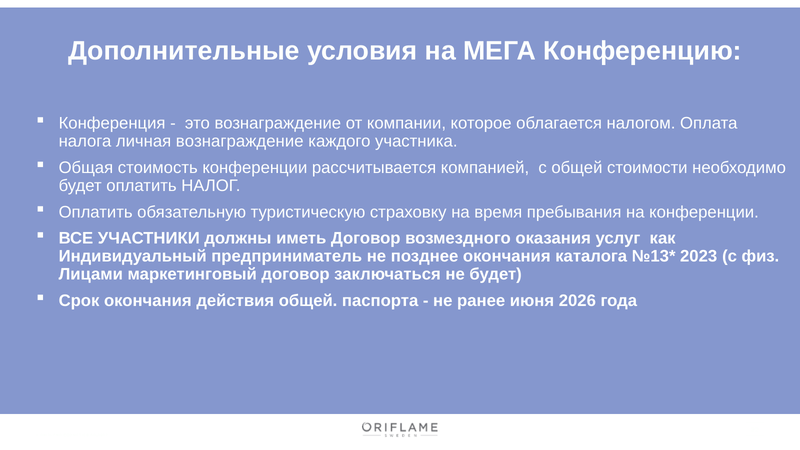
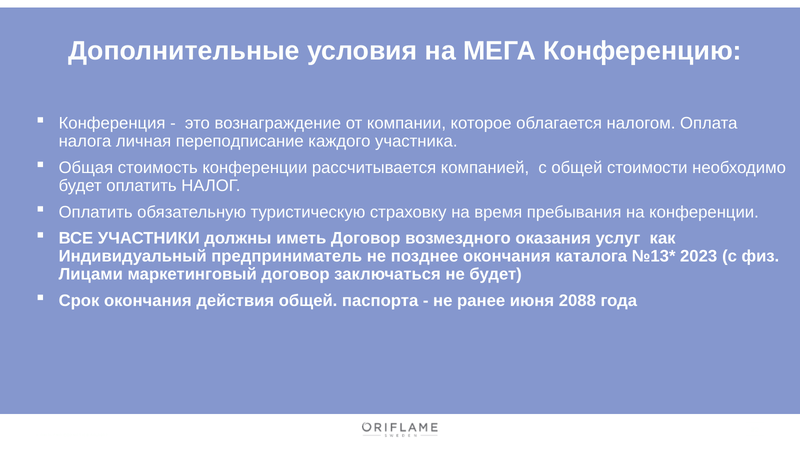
личная вознаграждение: вознаграждение -> переподписание (240, 141)
2026: 2026 -> 2088 (577, 301)
